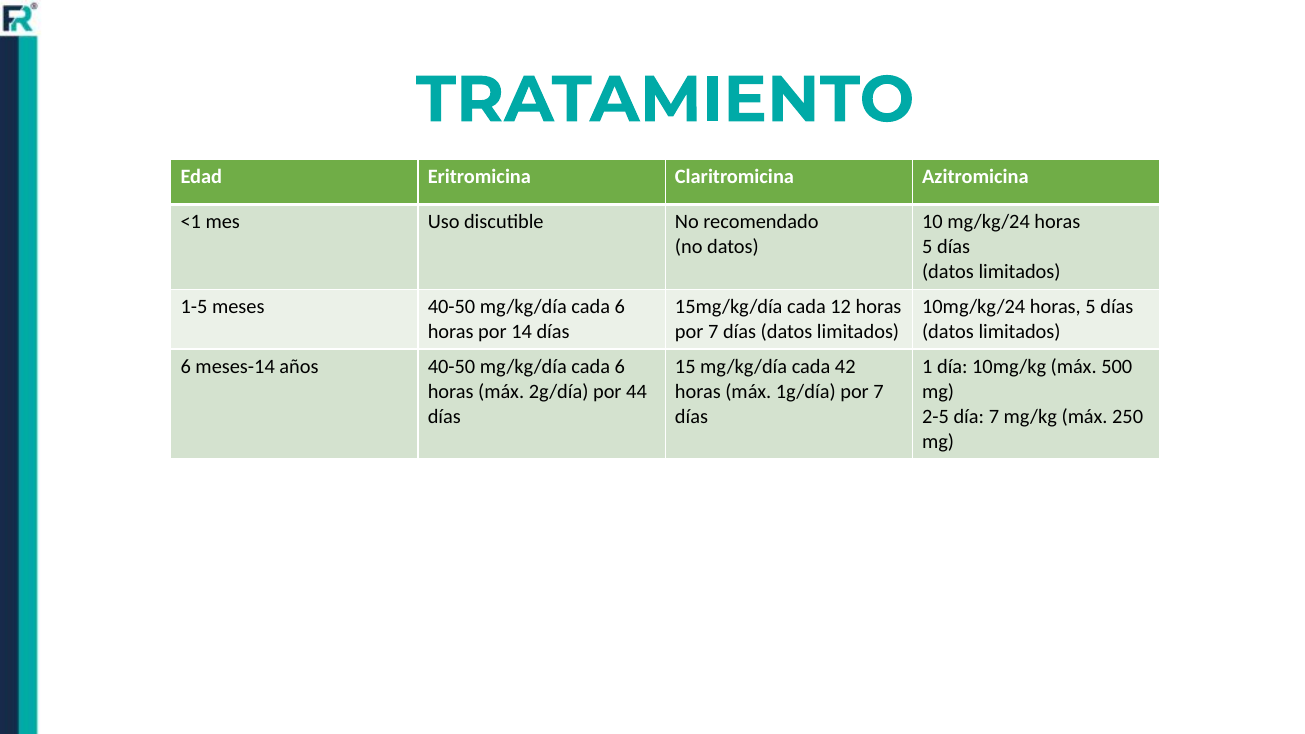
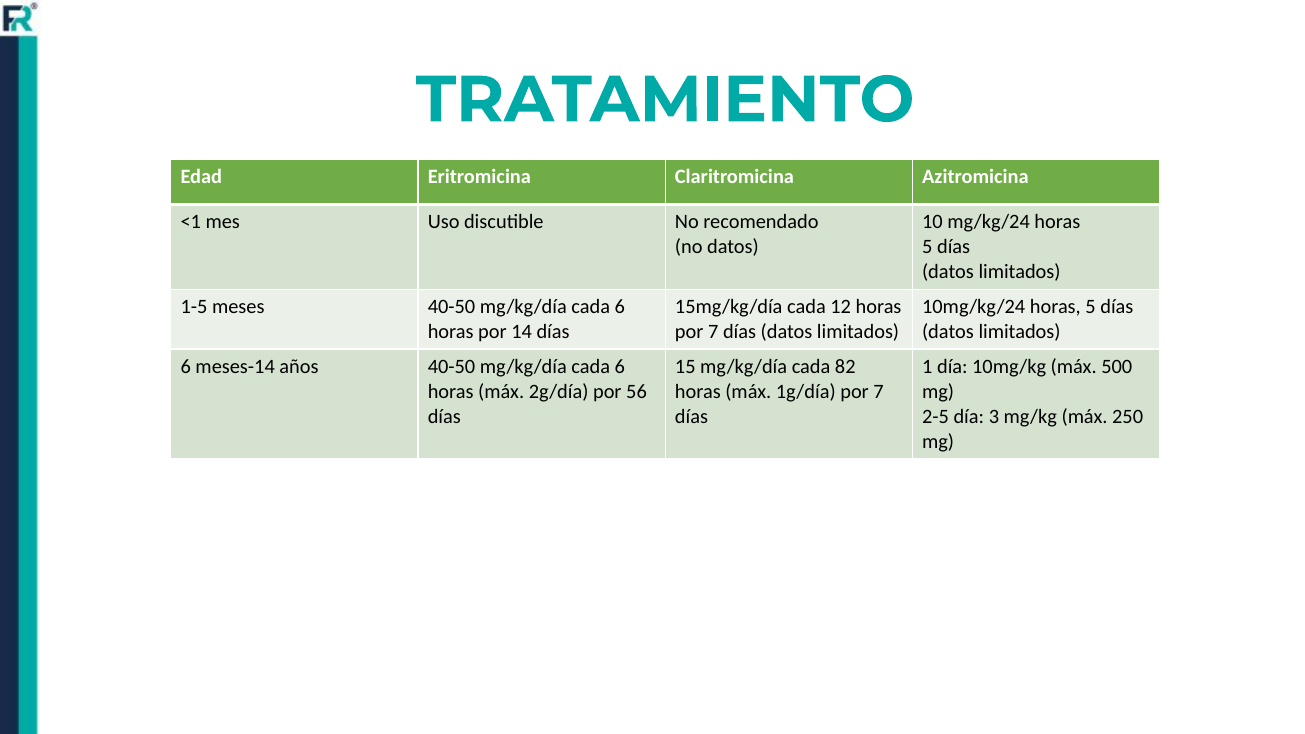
42: 42 -> 82 (845, 367)
44: 44 -> 56 (636, 392)
día 7: 7 -> 3 (994, 416)
